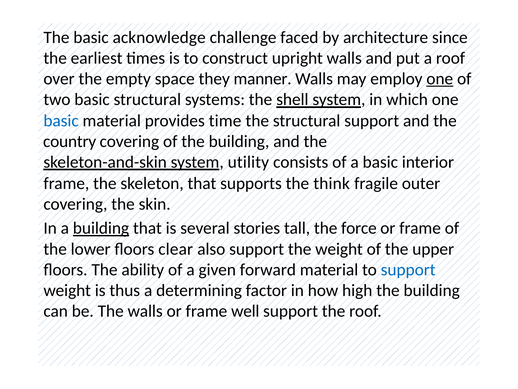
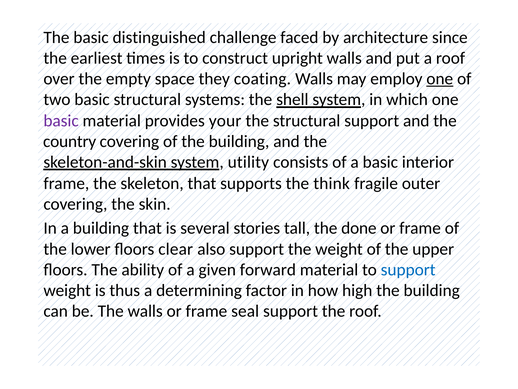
acknowledge: acknowledge -> distinguished (159, 37)
manner: manner -> coating (262, 79)
basic colour: blue -> purple (61, 121)
time: time -> your (225, 121)
building underline: present -> none (101, 228)
force: force -> done (359, 228)
well: well -> seal (245, 311)
